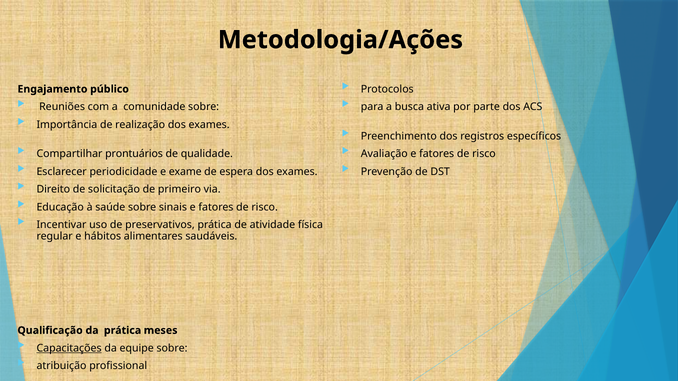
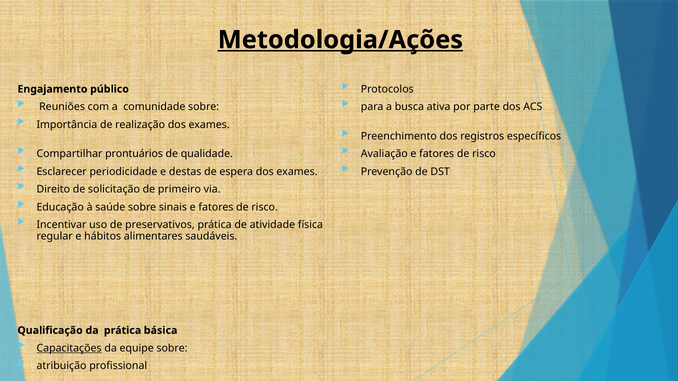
Metodologia/Ações underline: none -> present (340, 40)
exame: exame -> destas (185, 172)
meses: meses -> básica (161, 331)
